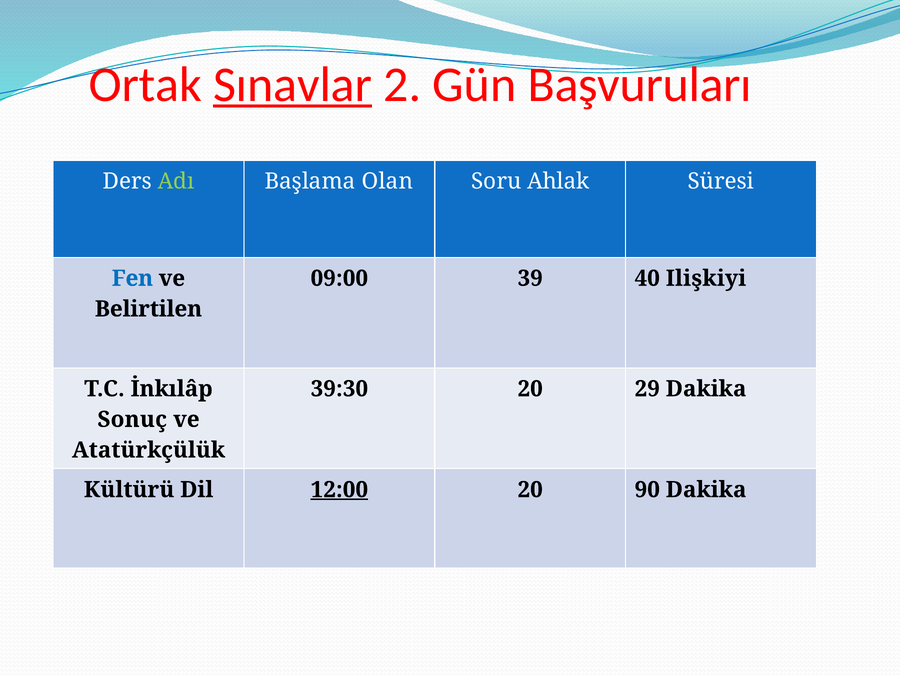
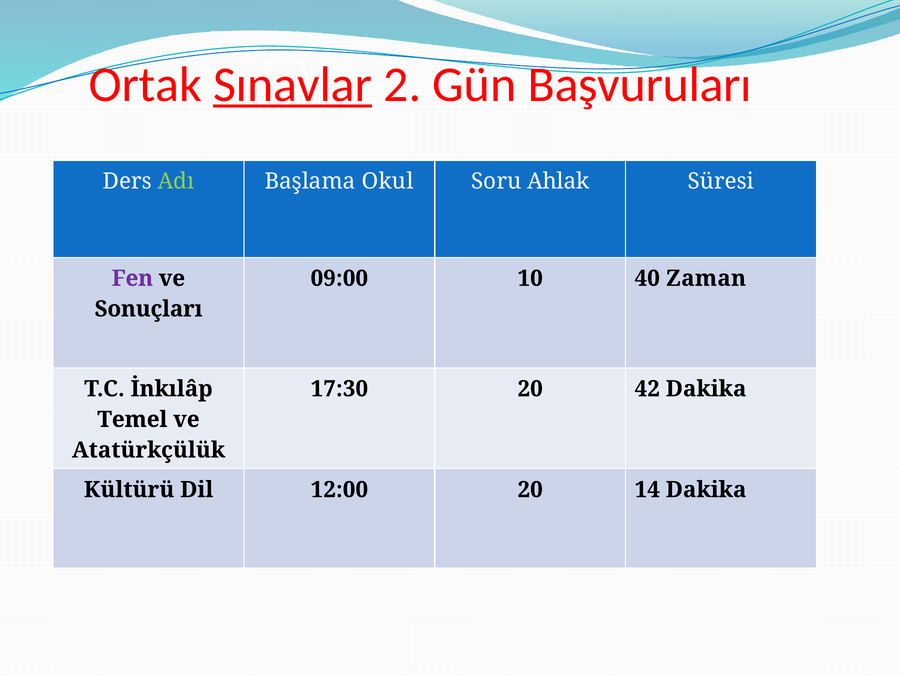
Olan: Olan -> Okul (388, 181)
Fen colour: blue -> purple (132, 278)
39: 39 -> 10 (530, 278)
Ilişkiyi: Ilişkiyi -> Zaman (706, 278)
Belirtilen: Belirtilen -> Sonuçları (149, 309)
39:30: 39:30 -> 17:30 (339, 389)
29: 29 -> 42 (647, 389)
Sonuç: Sonuç -> Temel (132, 419)
12:00 underline: present -> none (339, 490)
90: 90 -> 14 (647, 490)
